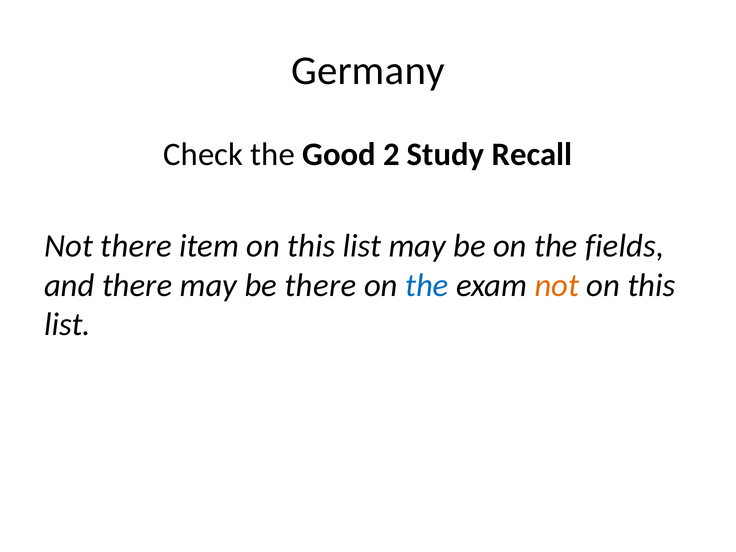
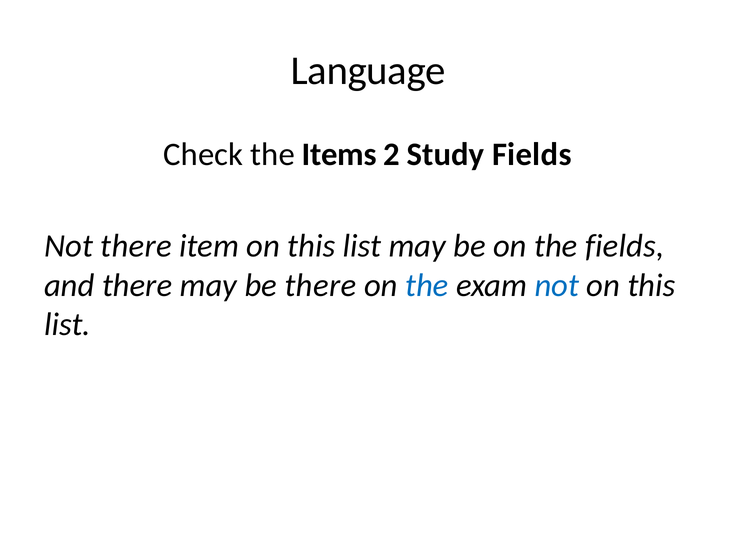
Germany: Germany -> Language (368, 71)
Good: Good -> Items (339, 154)
Study Recall: Recall -> Fields (532, 154)
not colour: orange -> blue (557, 285)
